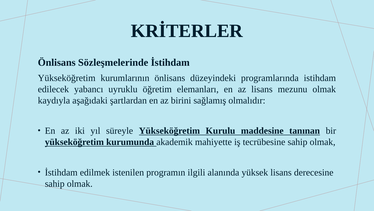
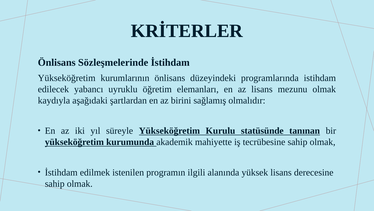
maddesine: maddesine -> statüsünde (262, 130)
